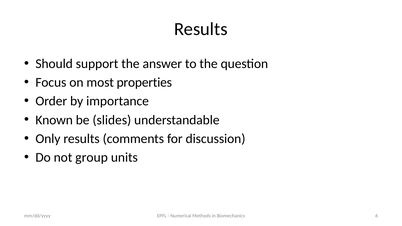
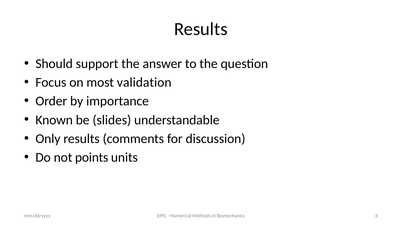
properties: properties -> validation (144, 83)
group: group -> points (92, 158)
